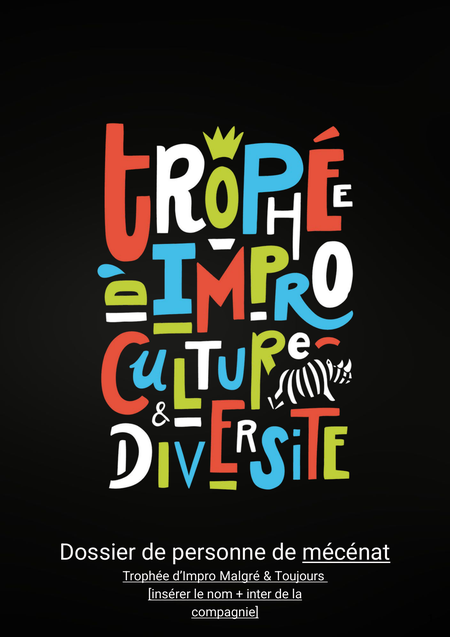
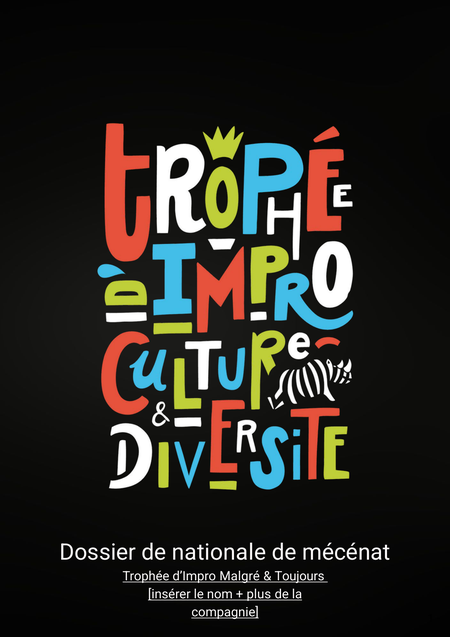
personne: personne -> nationale (219, 552)
mécénat underline: present -> none (346, 552)
inter: inter -> plus (259, 594)
